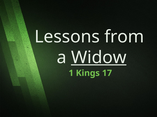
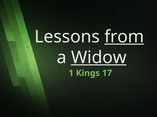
from underline: none -> present (124, 37)
